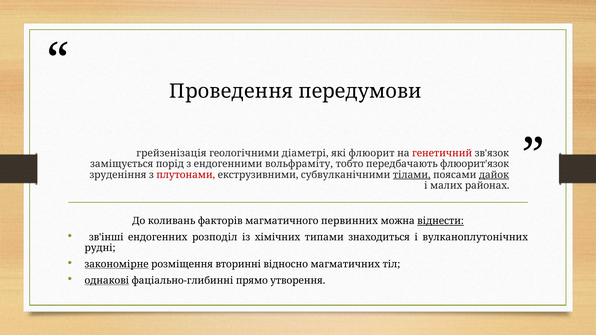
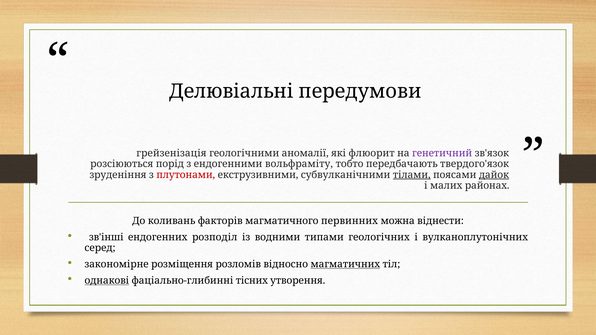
Проведення: Проведення -> Делювіальні (231, 92)
діаметрі: діаметрі -> аномалії (305, 153)
генетичний colour: red -> purple (442, 153)
заміщується: заміщується -> розсіюються (122, 164)
флюорит'язок: флюорит'язок -> твердого'язок (475, 164)
віднести underline: present -> none (441, 221)
хімічних: хімічних -> водними (278, 237)
знаходиться: знаходиться -> геологічних (379, 237)
рудні: рудні -> серед (100, 248)
закономірне underline: present -> none (117, 264)
вторинні: вторинні -> розломів (238, 264)
магматичних underline: none -> present (345, 264)
прямо: прямо -> тісних (252, 281)
